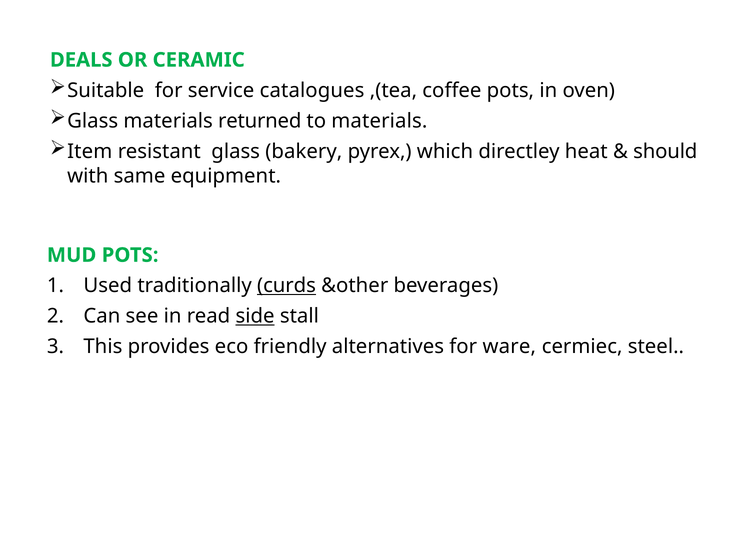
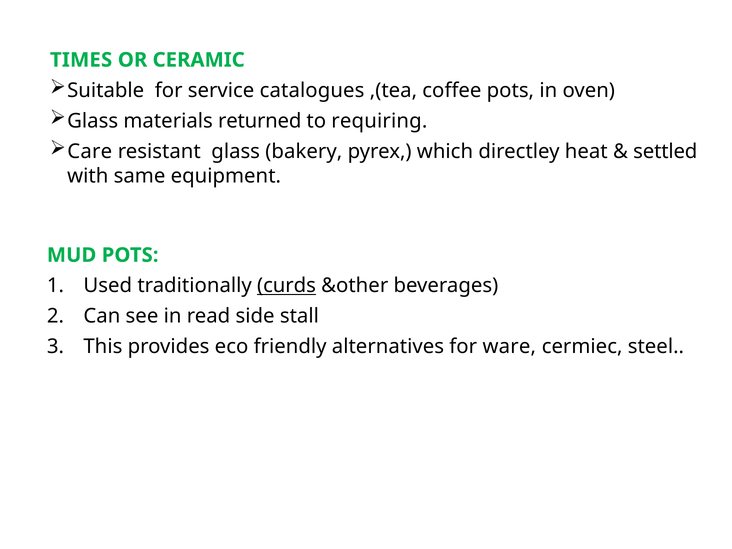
DEALS: DEALS -> TIMES (81, 60)
to materials: materials -> requiring (379, 121)
Item: Item -> Care (90, 152)
should: should -> settled (665, 152)
side underline: present -> none (255, 316)
